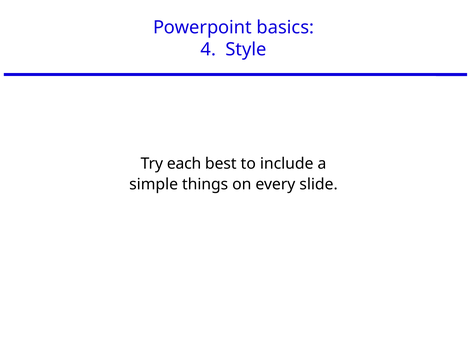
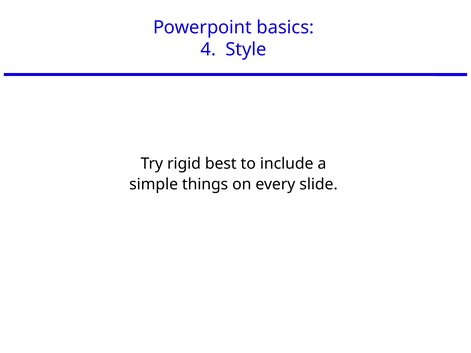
each: each -> rigid (184, 164)
